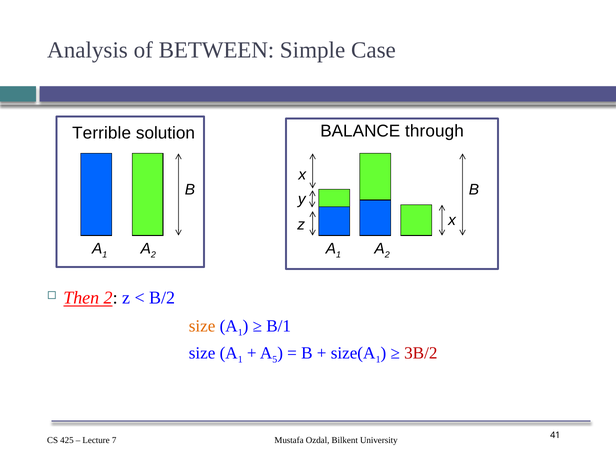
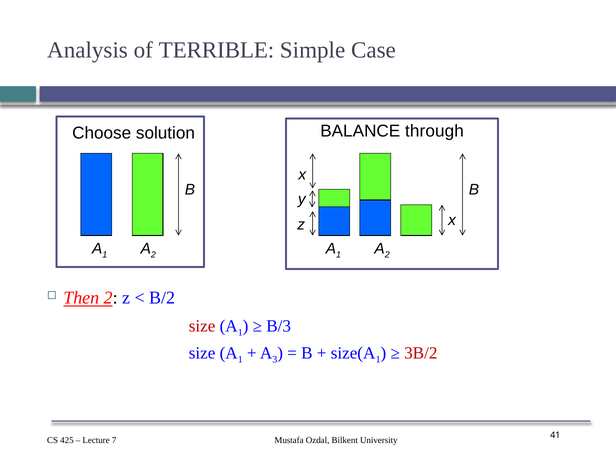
BETWEEN: BETWEEN -> TERRIBLE (216, 50)
Terrible: Terrible -> Choose (102, 133)
size colour: orange -> red (202, 326)
B/1: B/1 -> B/3 (279, 326)
5: 5 -> 3 (275, 360)
